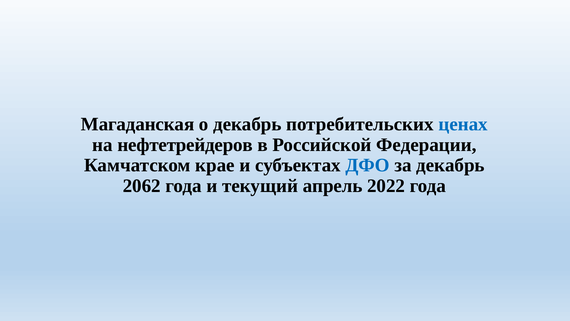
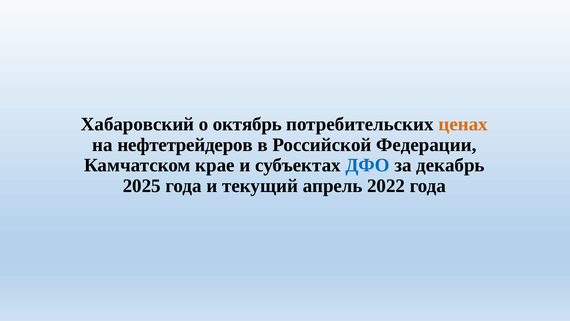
Магаданская: Магаданская -> Хабаровский (138, 124)
о декабрь: декабрь -> октябрь (247, 124)
ценах colour: blue -> orange (463, 124)
2062: 2062 -> 2025 (142, 186)
